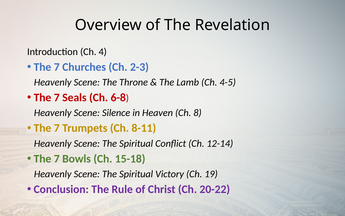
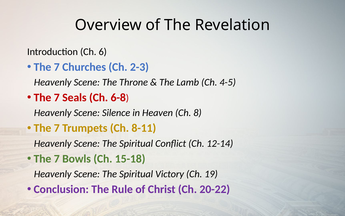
4: 4 -> 6 (103, 52)
